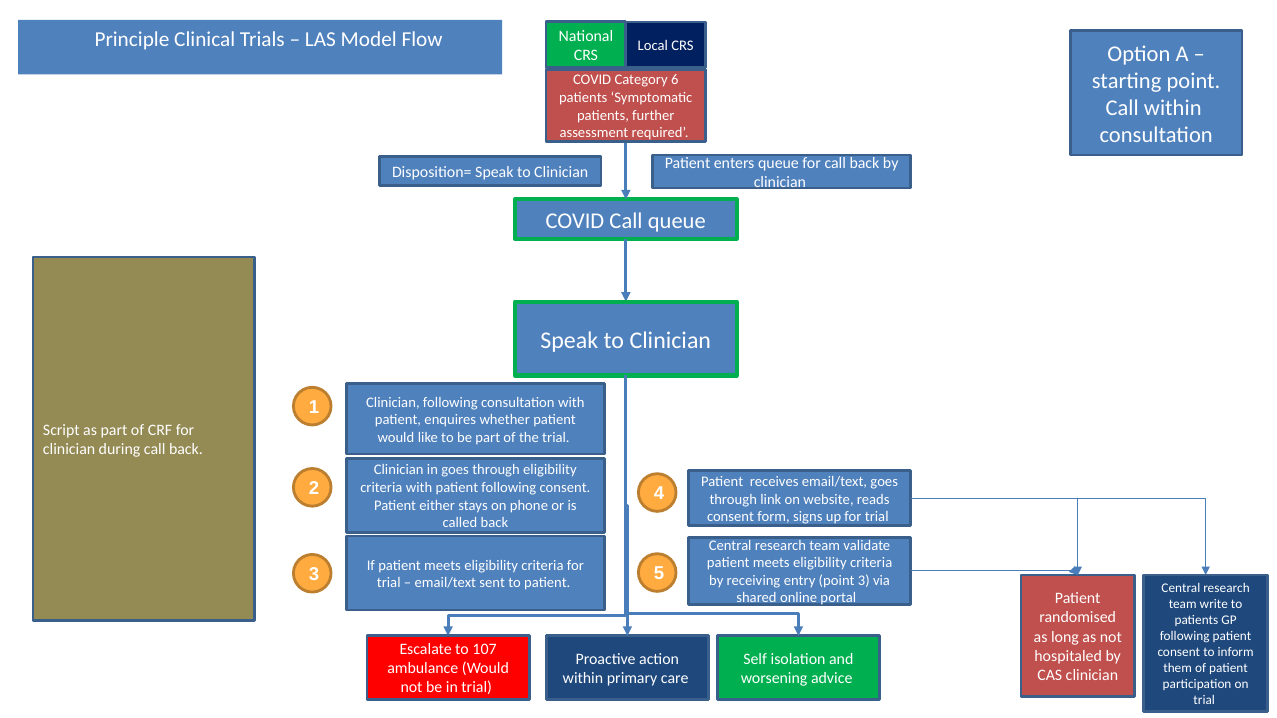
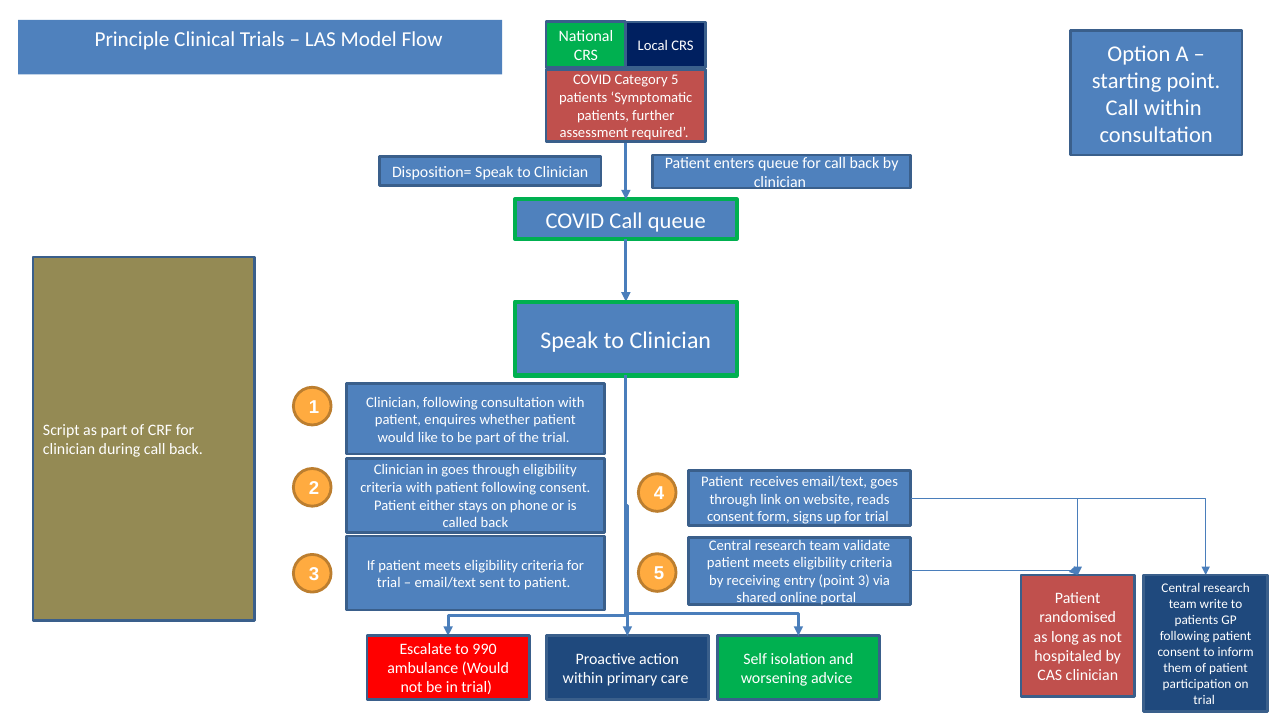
Category 6: 6 -> 5 (675, 80)
107: 107 -> 990 (485, 650)
